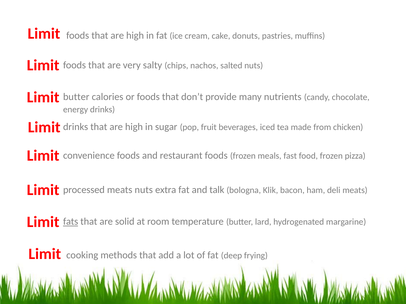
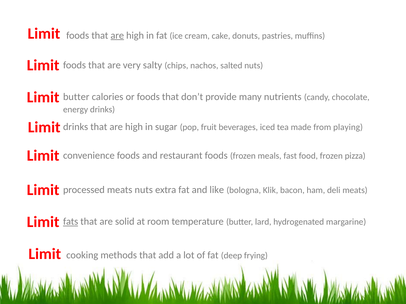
are underline: none -> present (117, 35)
chicken: chicken -> playing (348, 127)
talk: talk -> like (217, 190)
